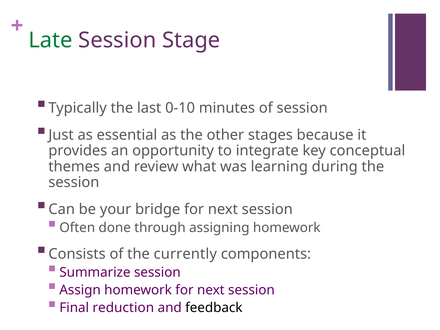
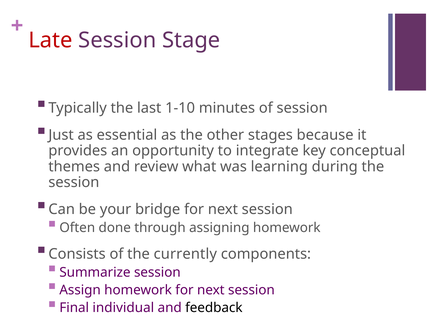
Late colour: green -> red (50, 40)
0-10: 0-10 -> 1-10 (180, 108)
reduction: reduction -> individual (123, 308)
